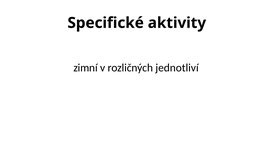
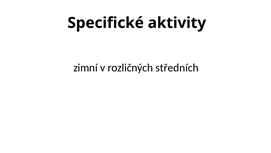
jednotliví: jednotliví -> středních (177, 68)
